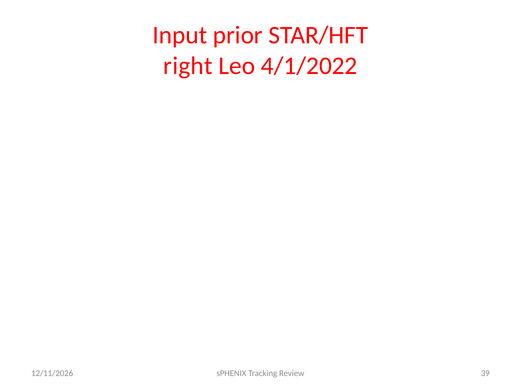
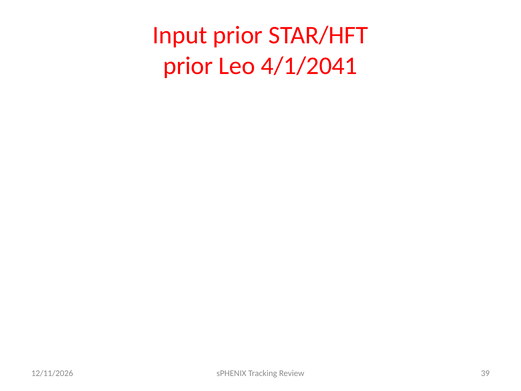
right: right -> prior (188, 66)
4/1/2022: 4/1/2022 -> 4/1/2041 (309, 66)
